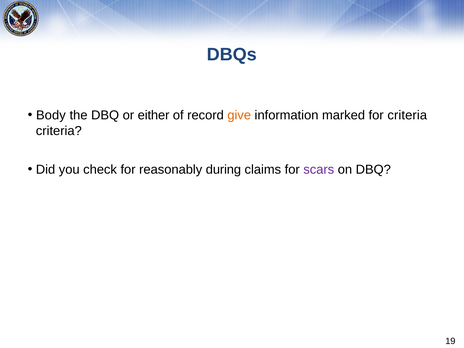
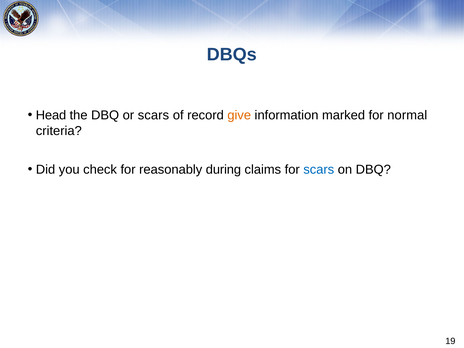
Body: Body -> Head (51, 115)
or either: either -> scars (153, 115)
for criteria: criteria -> normal (407, 115)
scars colour: purple -> blue (319, 169)
